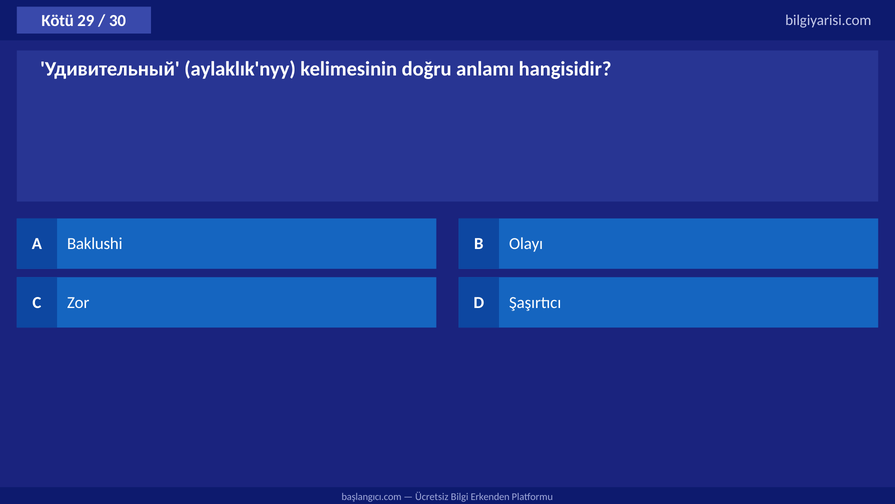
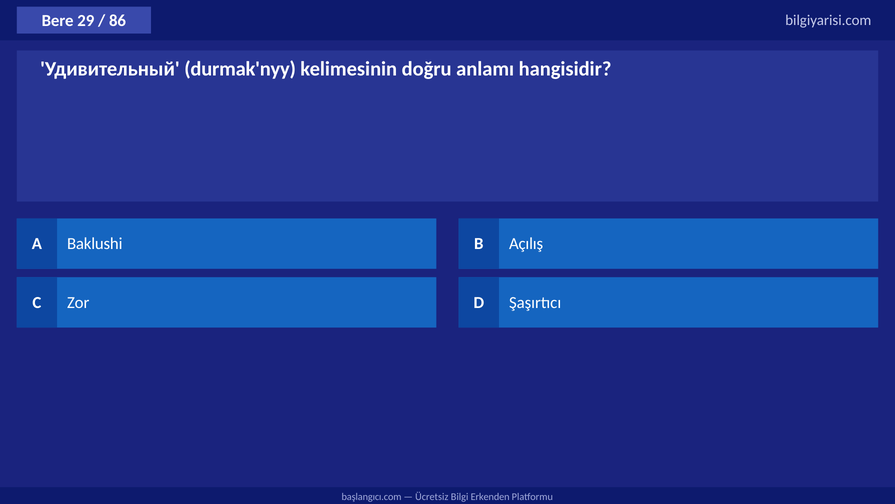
Kötü: Kötü -> Bere (58, 20)
30: 30 -> 86 (117, 20)
aylaklık'nyy: aylaklık'nyy -> durmak'nyy (240, 69)
Olayı: Olayı -> Açılış (526, 244)
